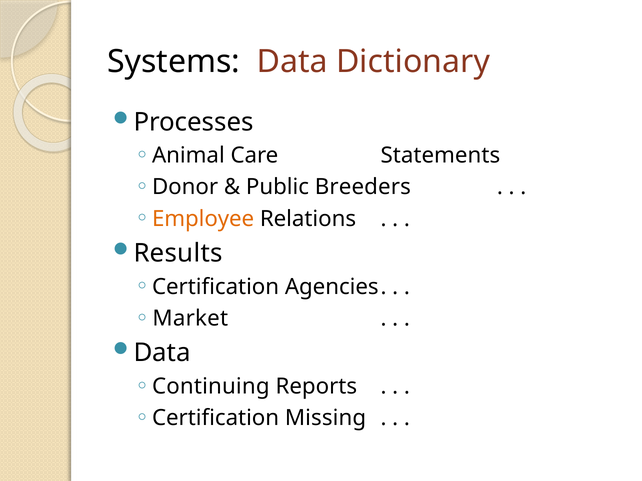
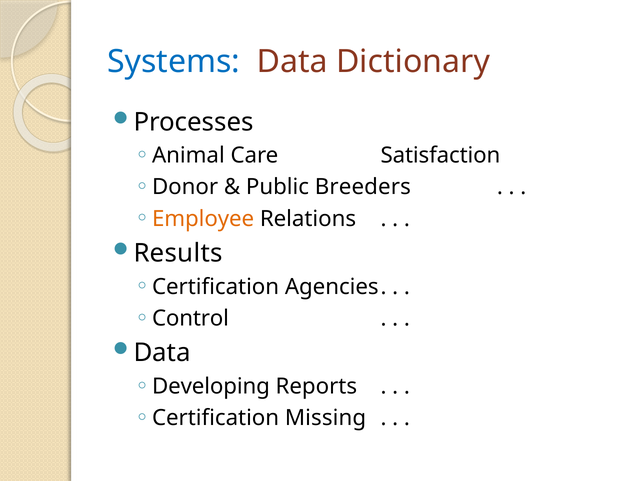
Systems colour: black -> blue (174, 62)
Statements: Statements -> Satisfaction (440, 156)
Market: Market -> Control (190, 319)
Continuing: Continuing -> Developing (211, 387)
